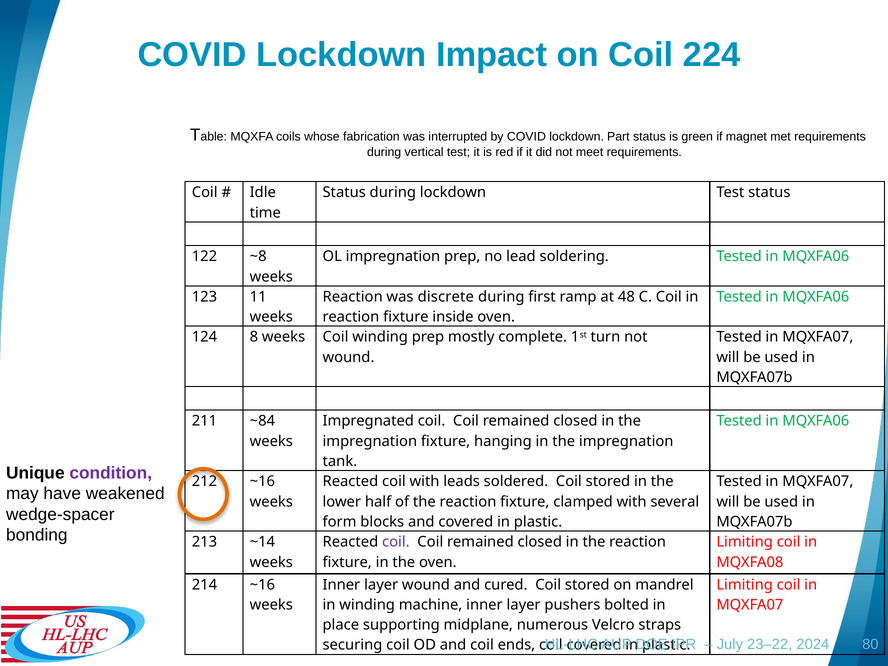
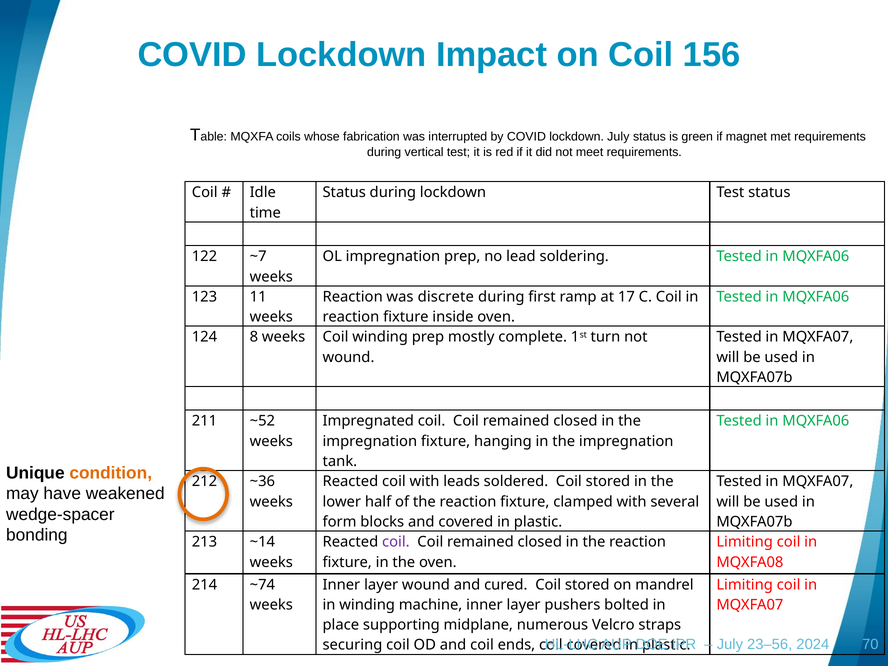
224: 224 -> 156 (712, 55)
lockdown Part: Part -> July (618, 137)
~8: ~8 -> ~7 (258, 256)
48: 48 -> 17 (626, 297)
~84: ~84 -> ~52 (262, 421)
condition colour: purple -> orange (111, 473)
~16: ~16 -> ~36 (262, 482)
214 ~16: ~16 -> ~74 (262, 585)
23–22: 23–22 -> 23–56 (770, 644)
80: 80 -> 70 (870, 644)
